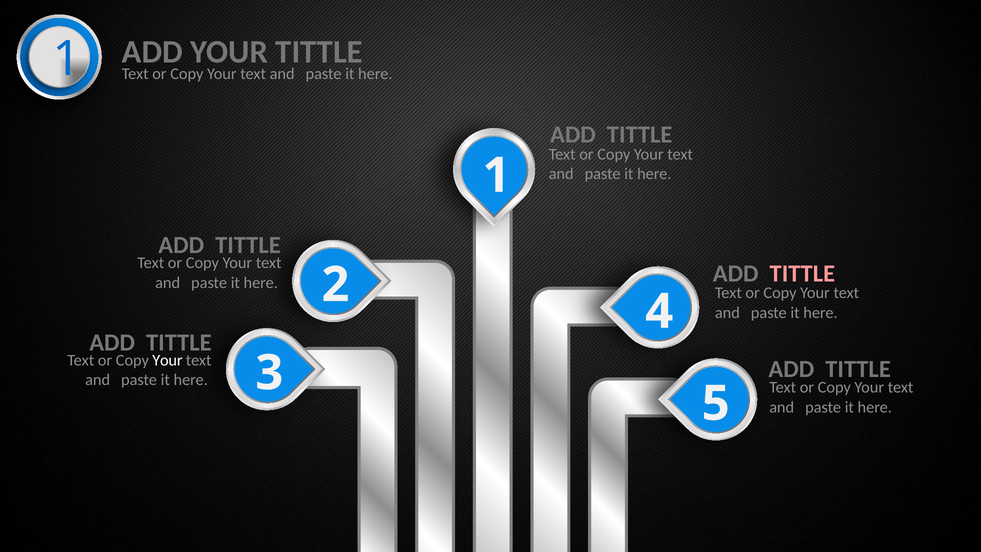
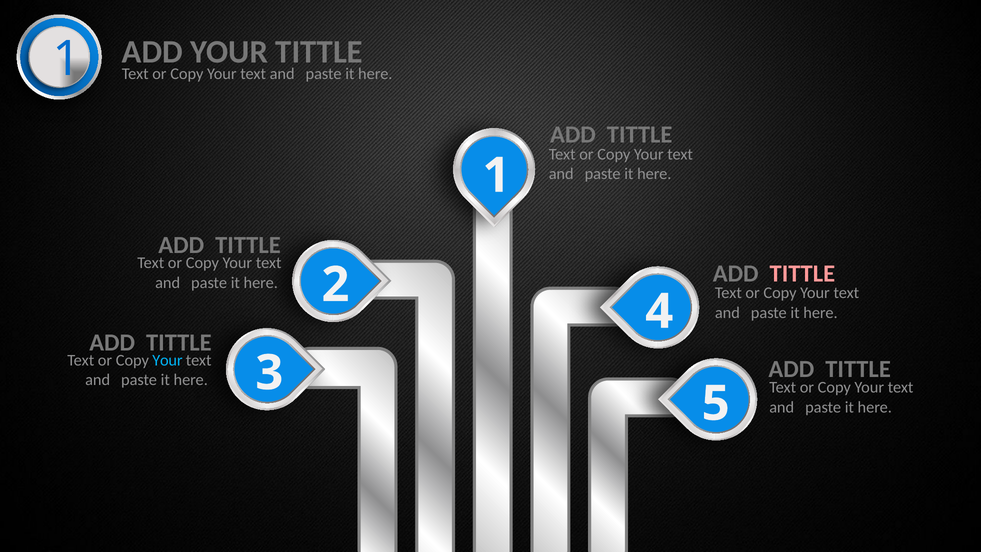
Your colour: white -> light blue (167, 360)
